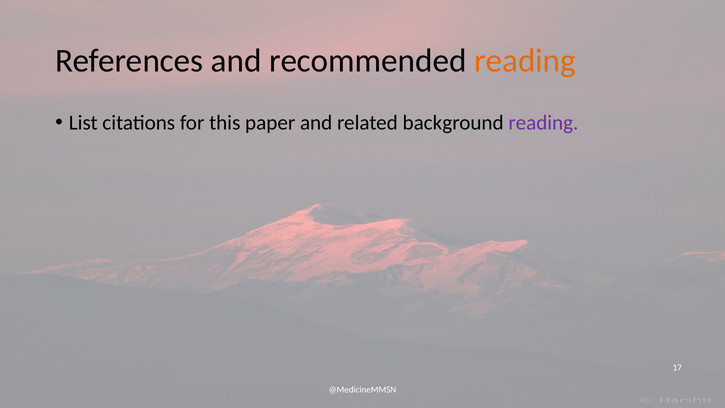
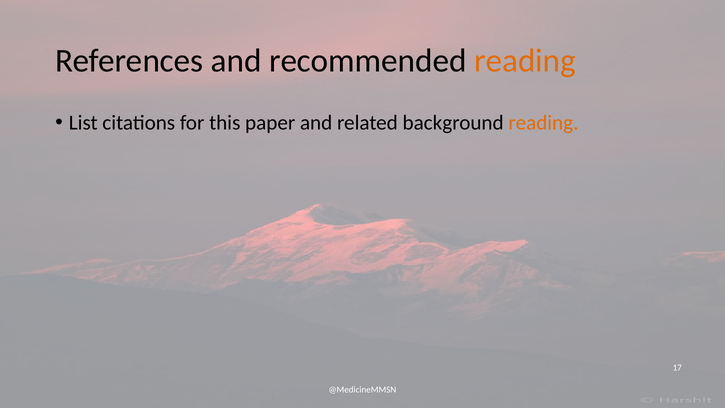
reading colour: purple -> orange (543, 123)
